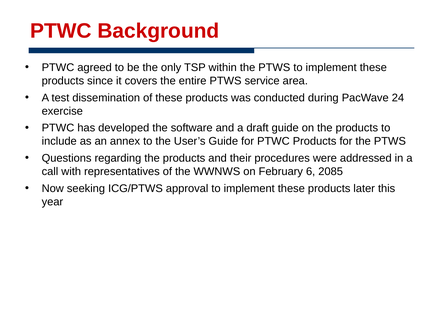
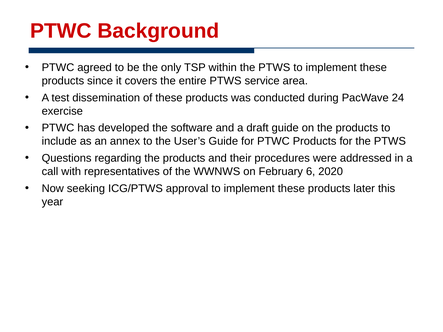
2085: 2085 -> 2020 (331, 172)
